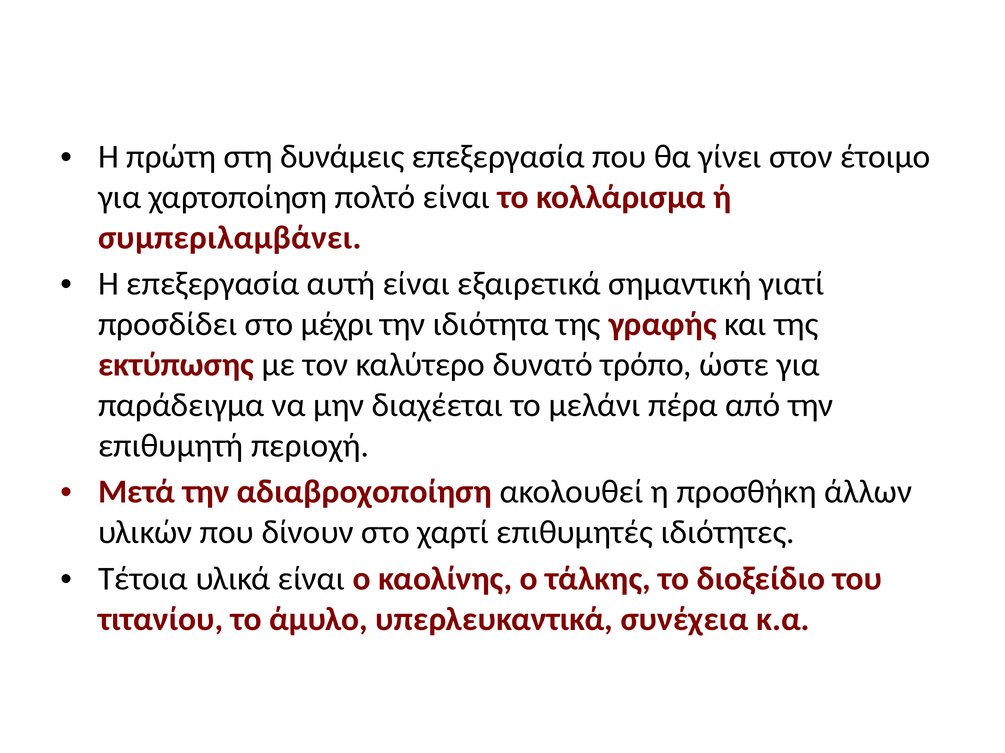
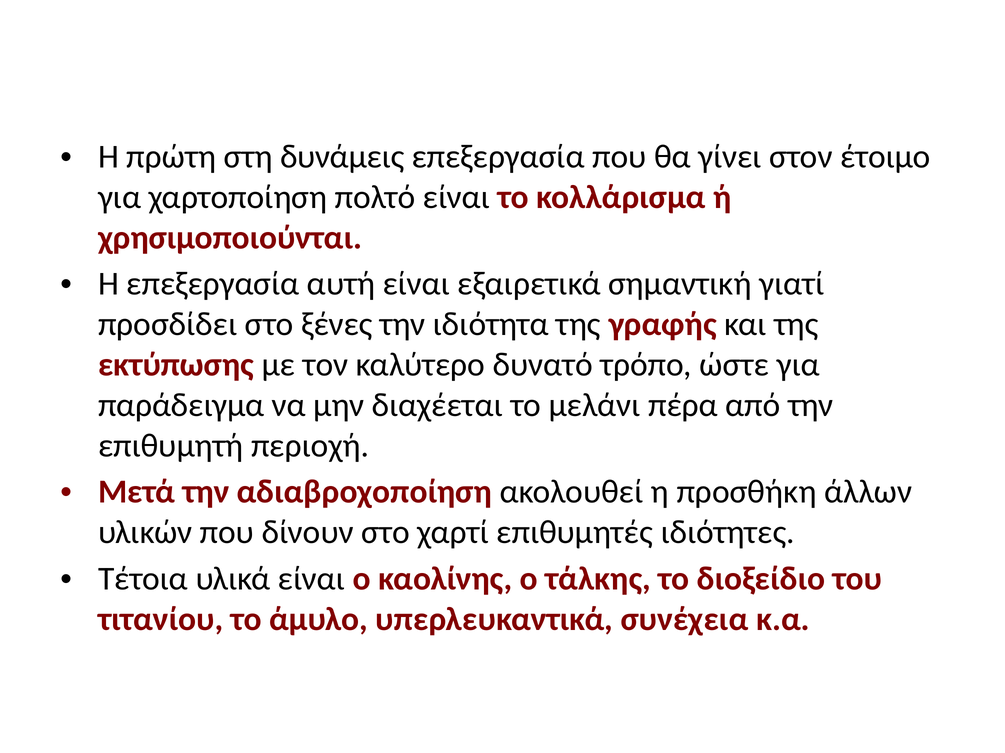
συμπεριλαμβάνει: συμπεριλαμβάνει -> χρησιμοποιούνται (230, 238)
μέχρι: μέχρι -> ξένες (337, 325)
